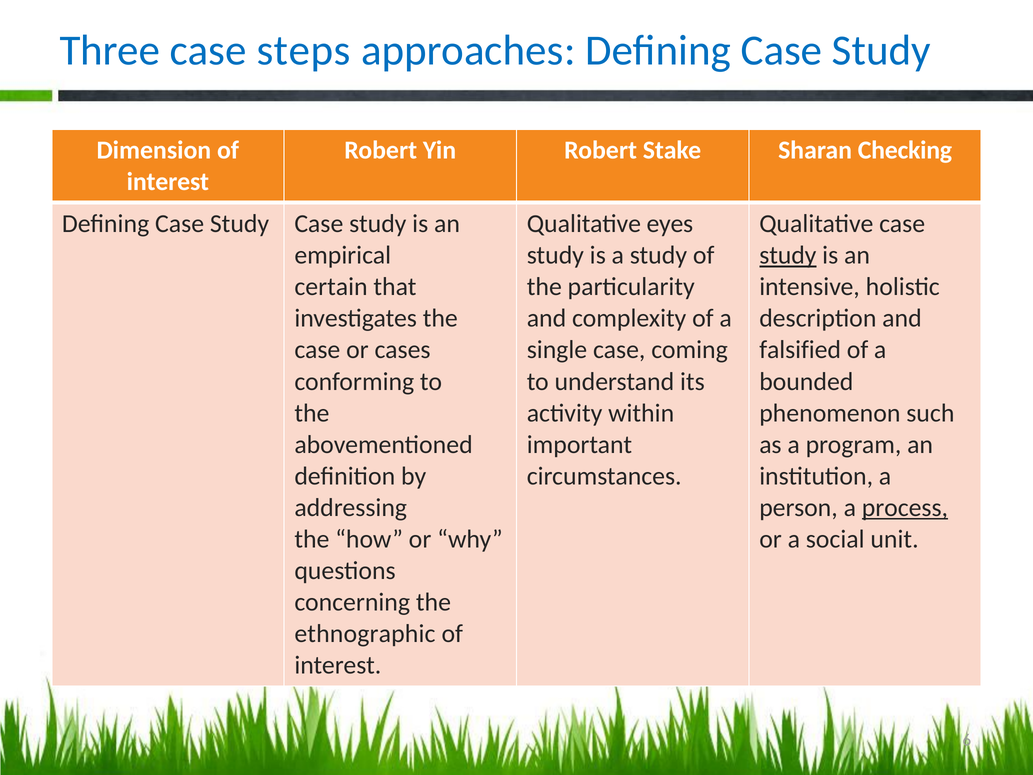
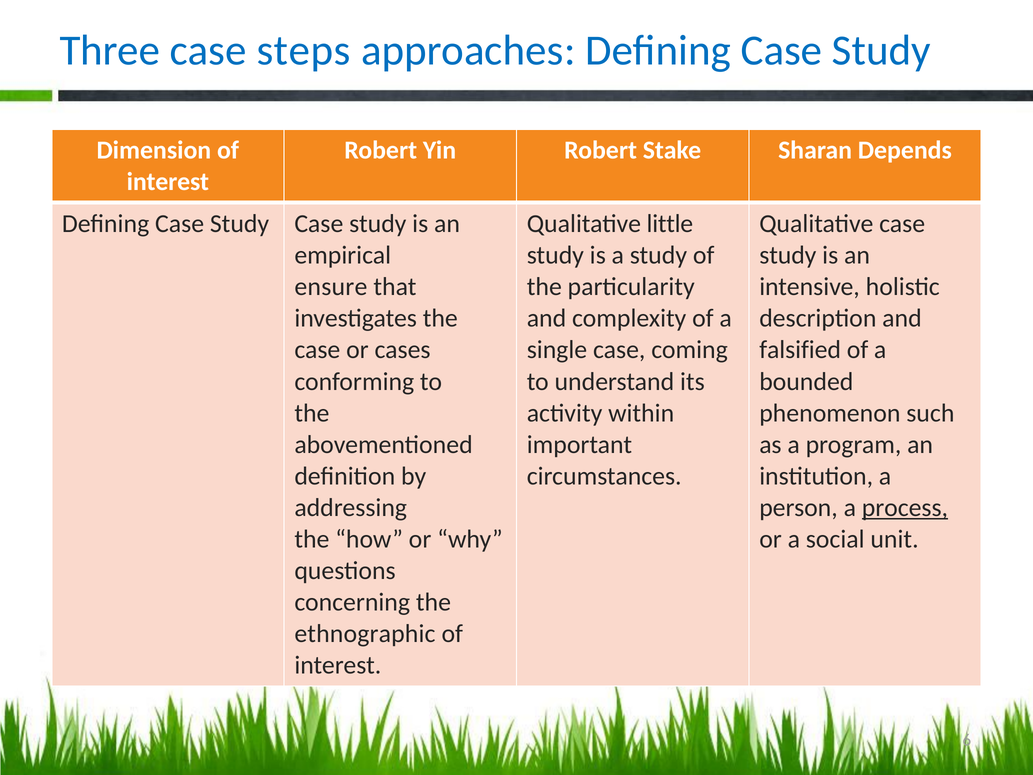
Checking: Checking -> Depends (905, 150)
eyes: eyes -> little (670, 224)
study underline: present -> none (788, 255)
certain: certain -> ensure (331, 287)
